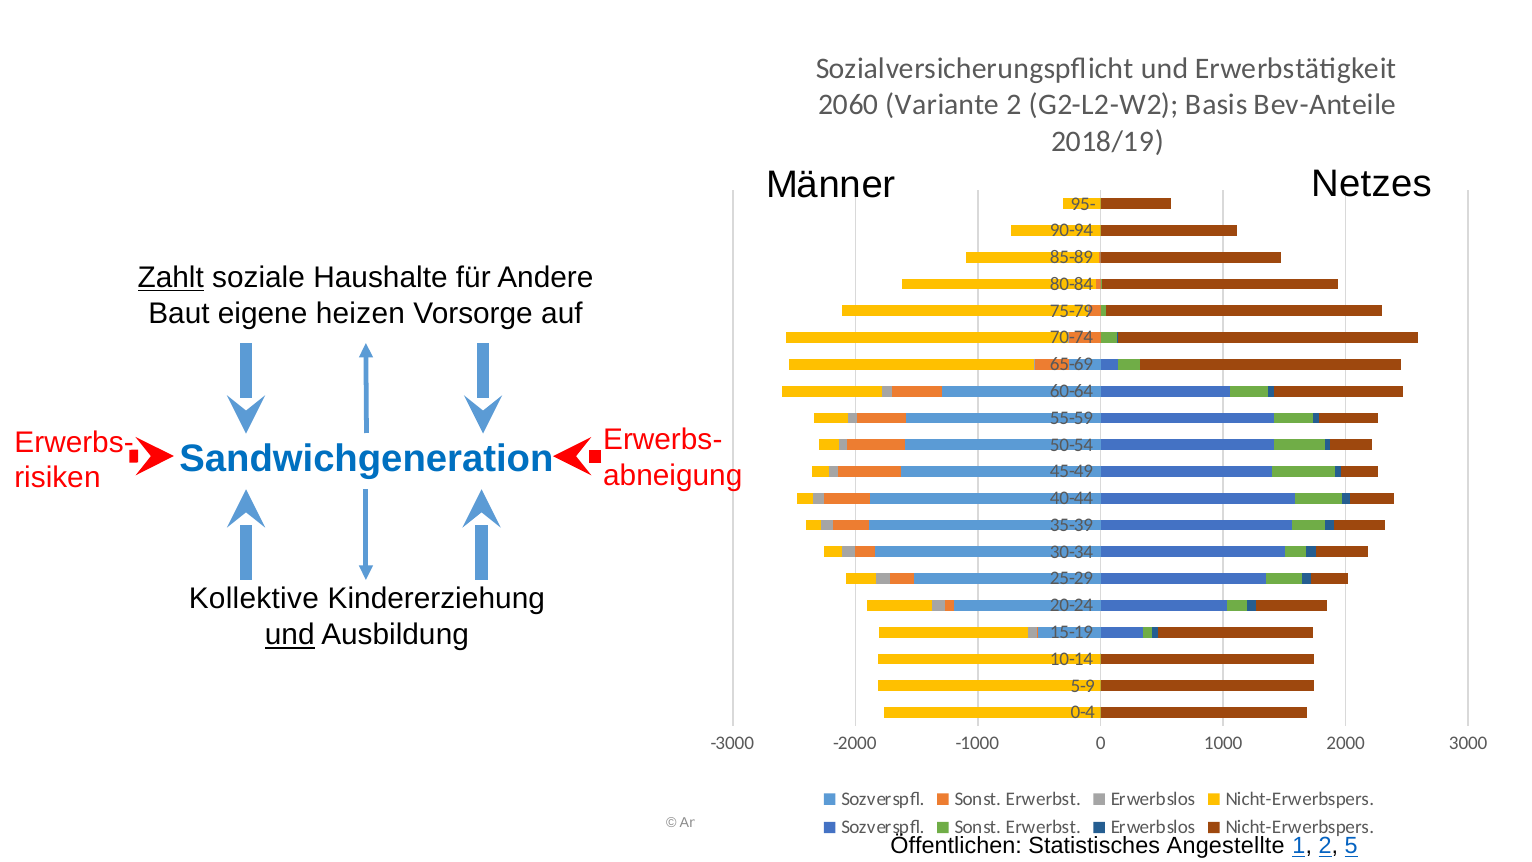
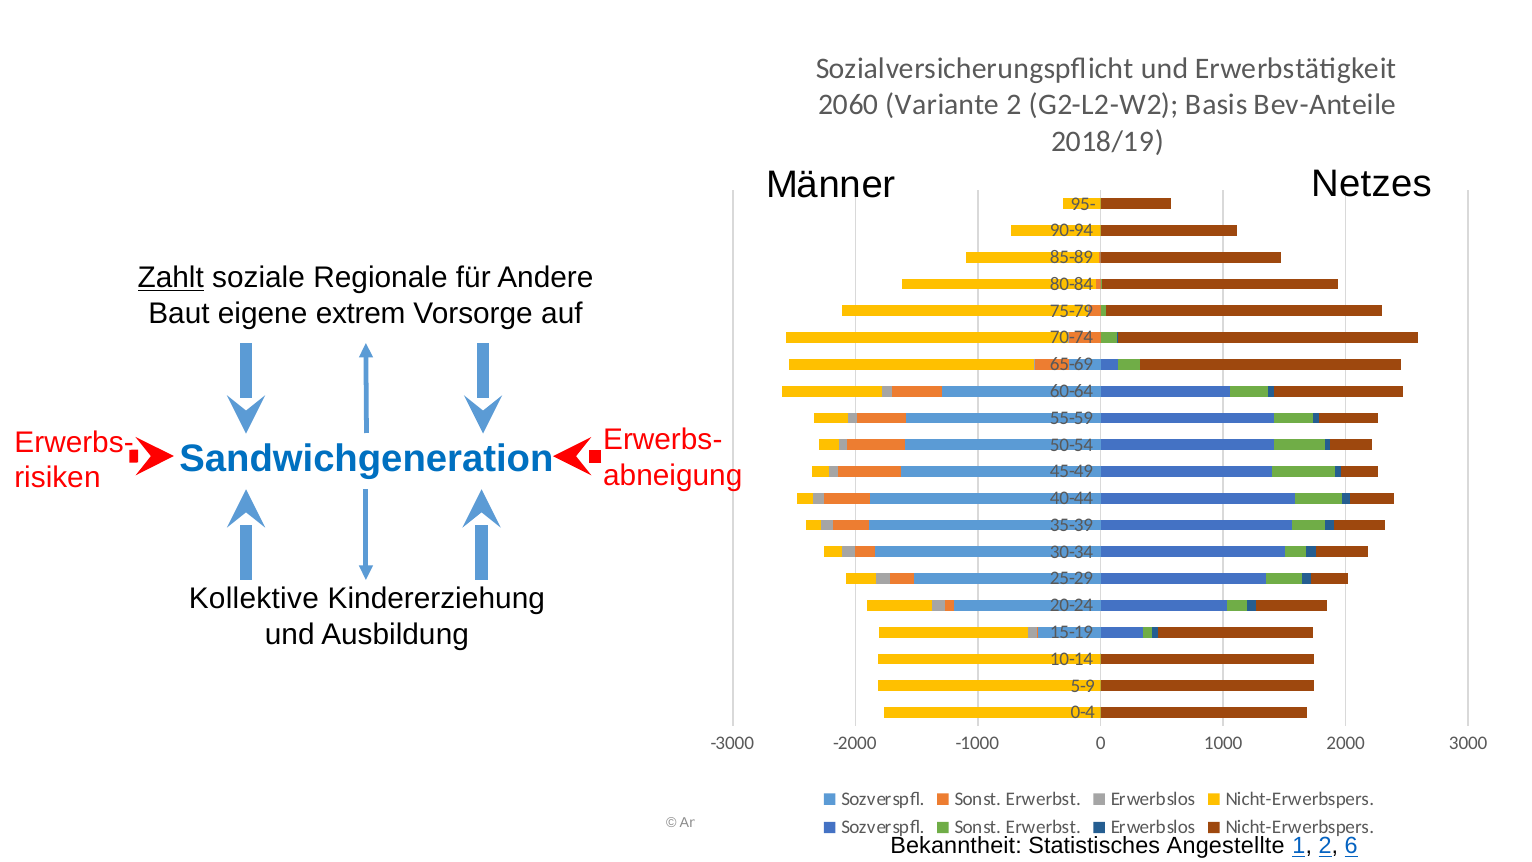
Haushalte: Haushalte -> Regionale (380, 278)
heizen: heizen -> extrem (361, 313)
und underline: present -> none (290, 635)
Öffentlichen: Öffentlichen -> Bekanntheit (956, 846)
5: 5 -> 6 (1351, 846)
